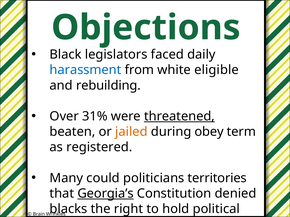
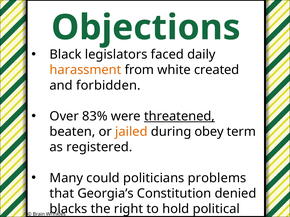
harassment colour: blue -> orange (85, 70)
eligible: eligible -> created (217, 70)
rebuilding: rebuilding -> forbidden (108, 86)
31%: 31% -> 83% (95, 117)
territories: territories -> problems (217, 178)
Georgia’s underline: present -> none (106, 194)
